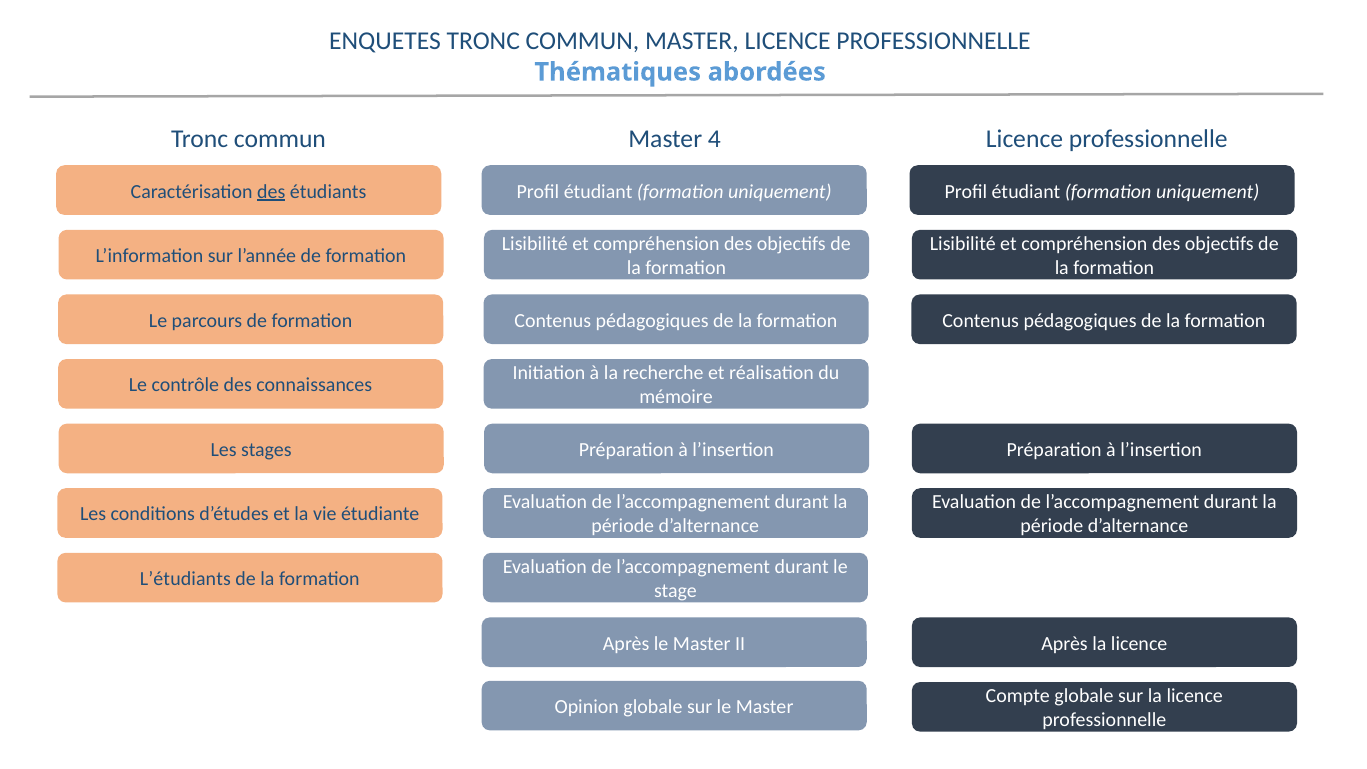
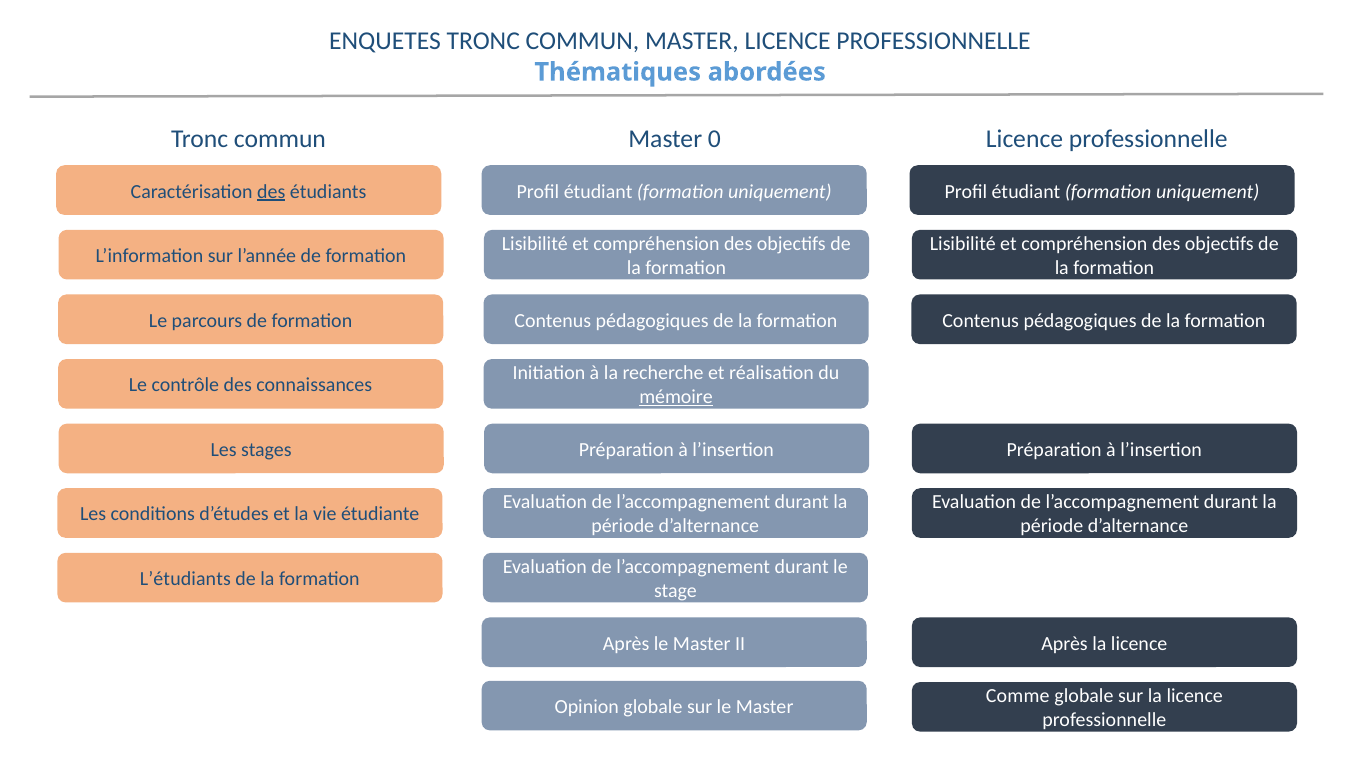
4: 4 -> 0 (714, 139)
mémoire underline: none -> present (676, 397)
Compte: Compte -> Comme (1018, 696)
